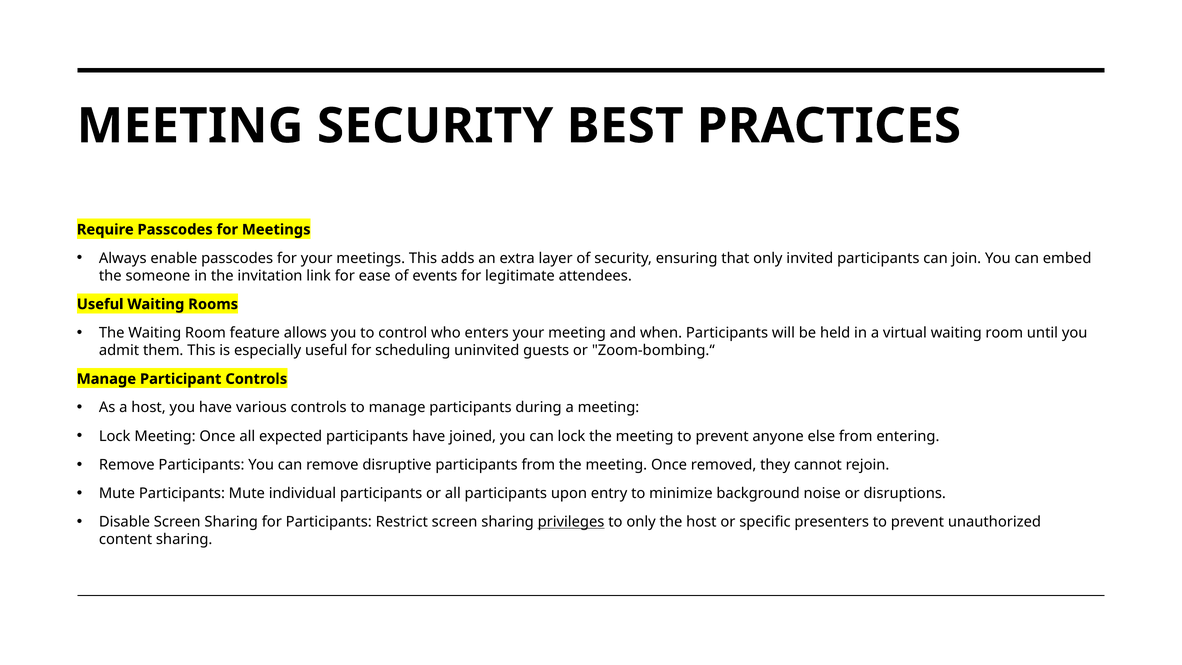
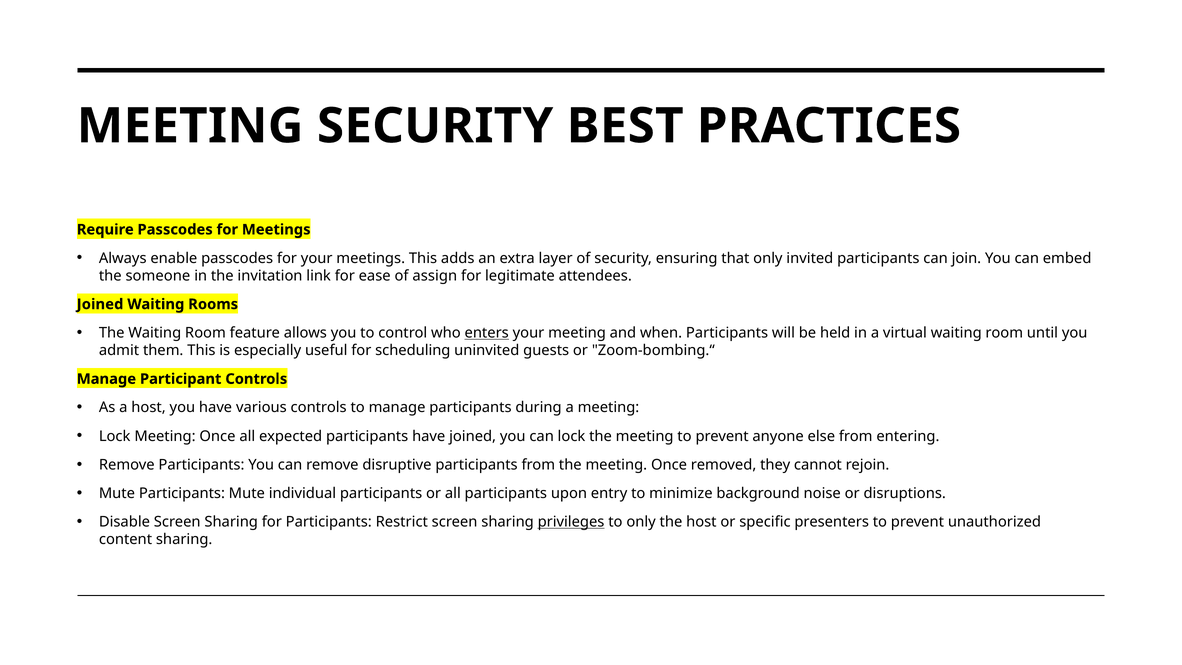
events: events -> assign (435, 276)
Useful: Useful -> Joined (100, 304)
enters underline: none -> present (487, 333)
